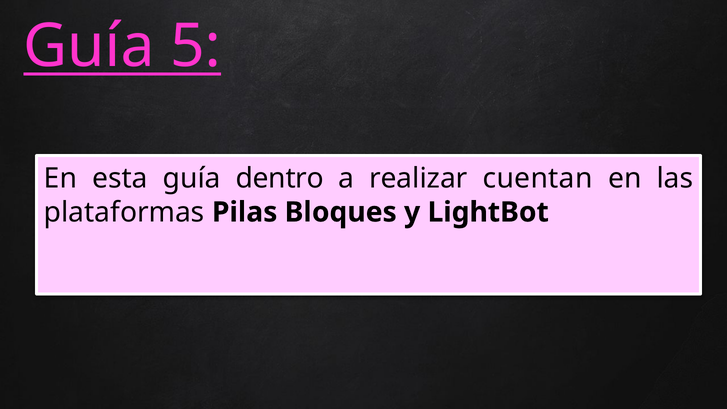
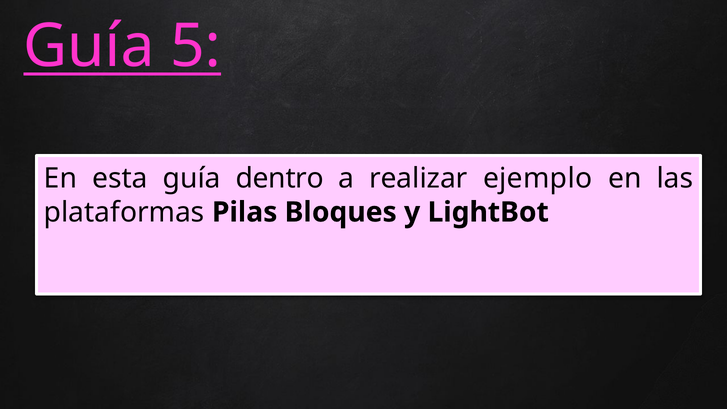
cuentan: cuentan -> ejemplo (538, 178)
